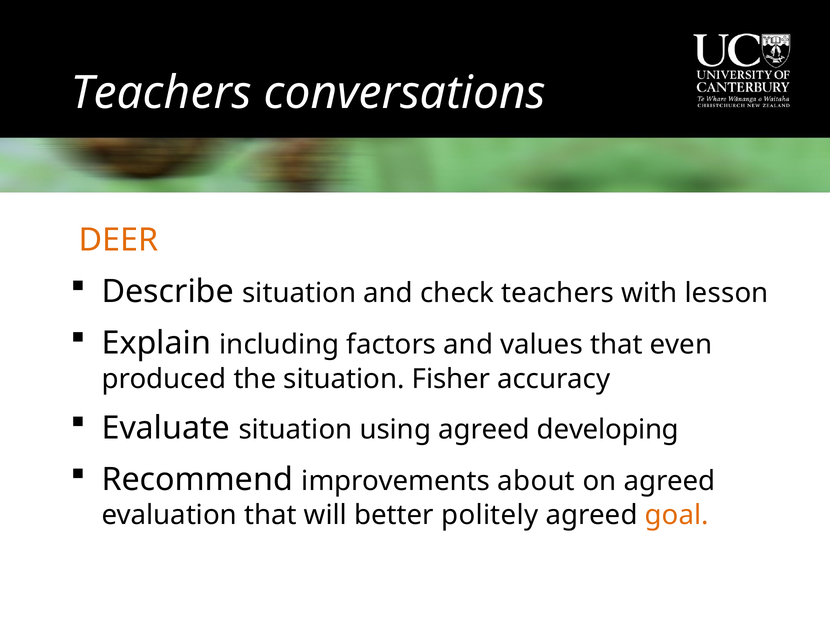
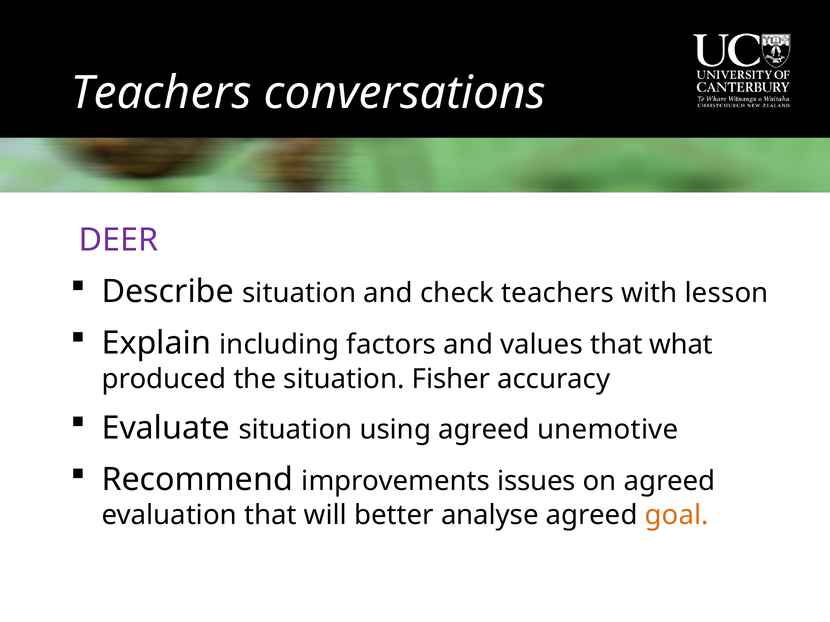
DEER colour: orange -> purple (119, 240)
even: even -> what (681, 345)
developing: developing -> unemotive (608, 430)
about: about -> issues (536, 482)
politely: politely -> analyse (490, 516)
